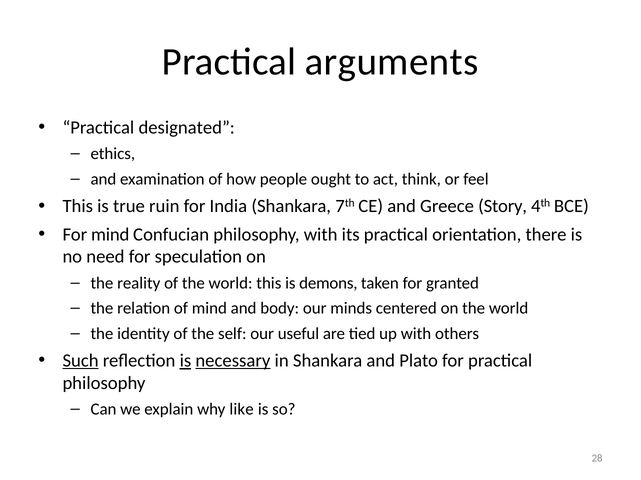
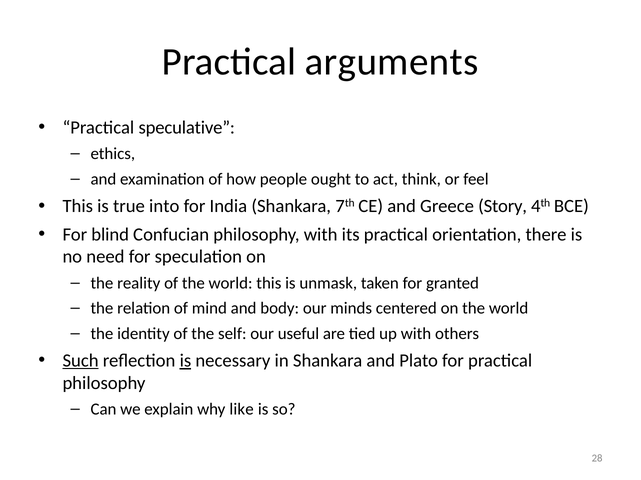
designated: designated -> speculative (187, 128)
ruin: ruin -> into (164, 207)
For mind: mind -> blind (110, 235)
demons: demons -> unmask (328, 283)
necessary underline: present -> none (233, 361)
